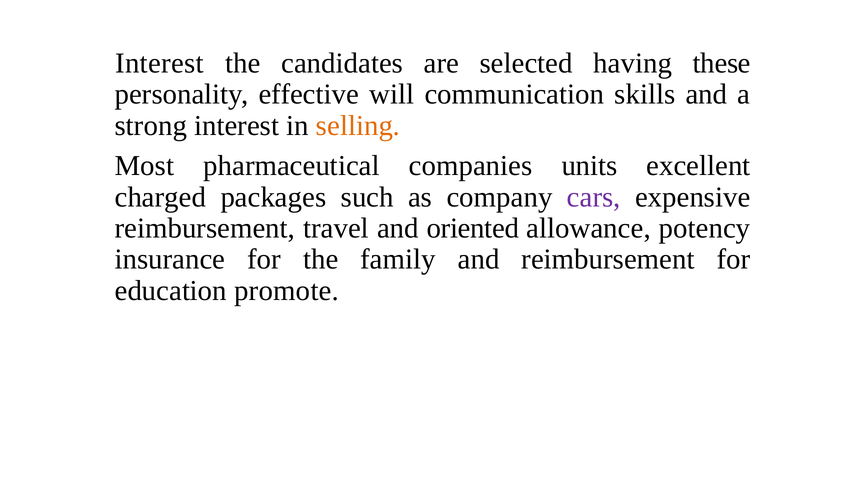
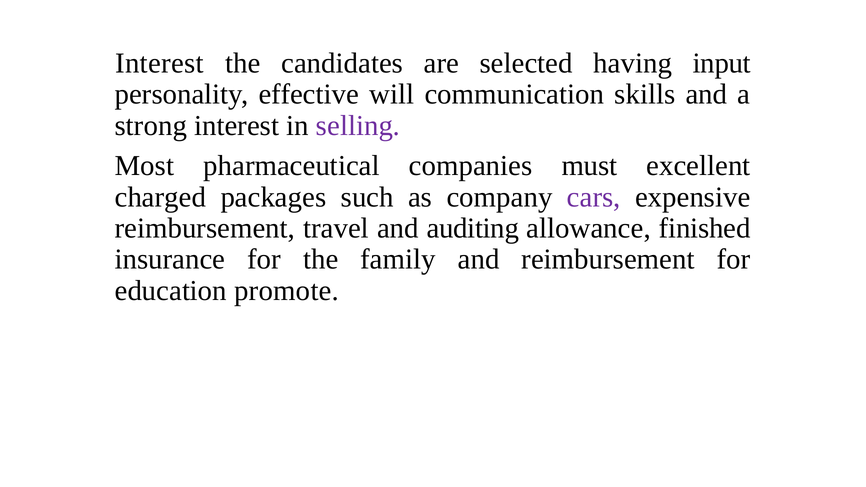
these: these -> input (722, 63)
selling colour: orange -> purple (358, 126)
units: units -> must (589, 166)
oriented: oriented -> auditing (473, 228)
potency: potency -> finished (705, 228)
